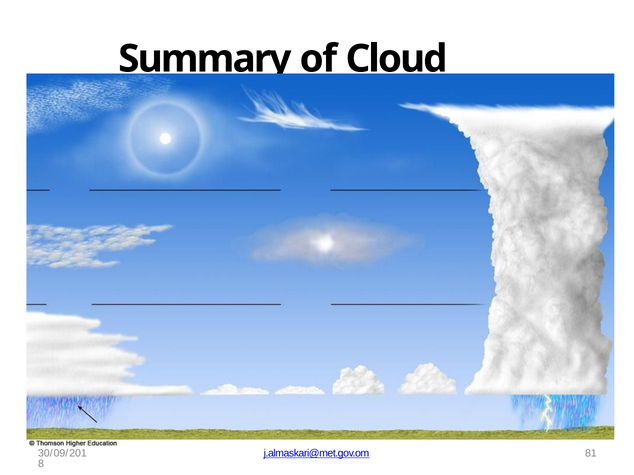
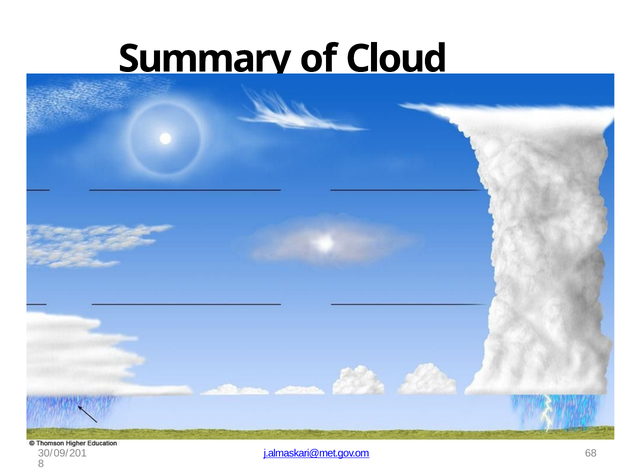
81: 81 -> 68 (591, 454)
